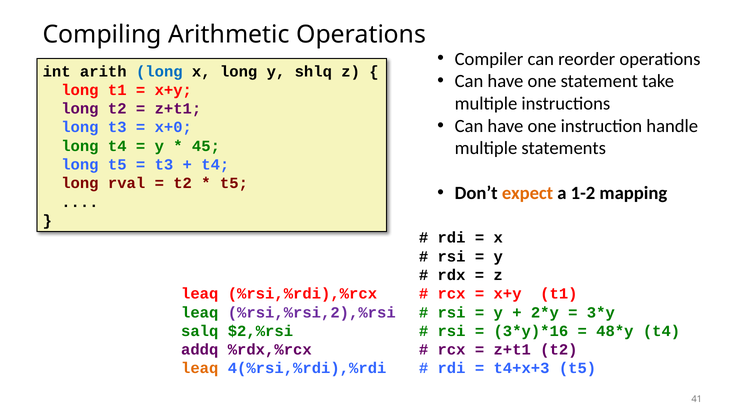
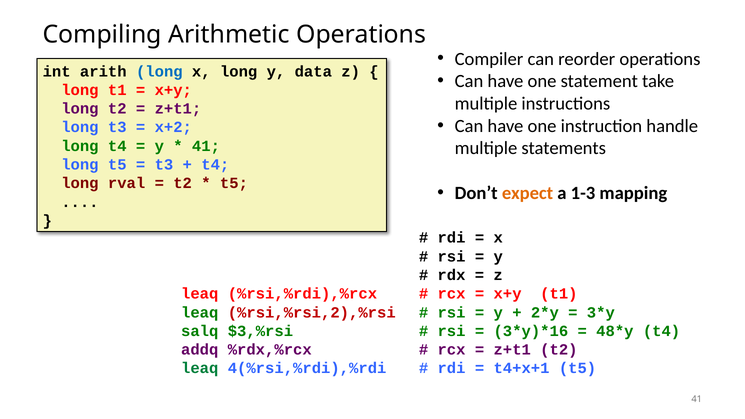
shlq: shlq -> data (313, 71)
x+0: x+0 -> x+2 (173, 127)
45: 45 -> 41 (206, 146)
1-2: 1-2 -> 1-3 (583, 193)
%rsi,%rsi,2),%rsi colour: purple -> red (312, 312)
$2,%rsi: $2,%rsi -> $3,%rsi (260, 331)
leaq colour: orange -> green (200, 368)
t4+x+3: t4+x+3 -> t4+x+1 (522, 368)
